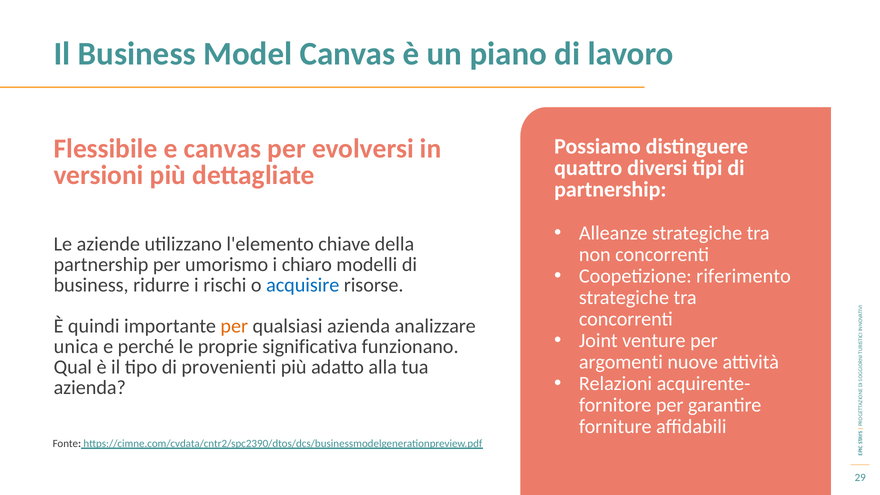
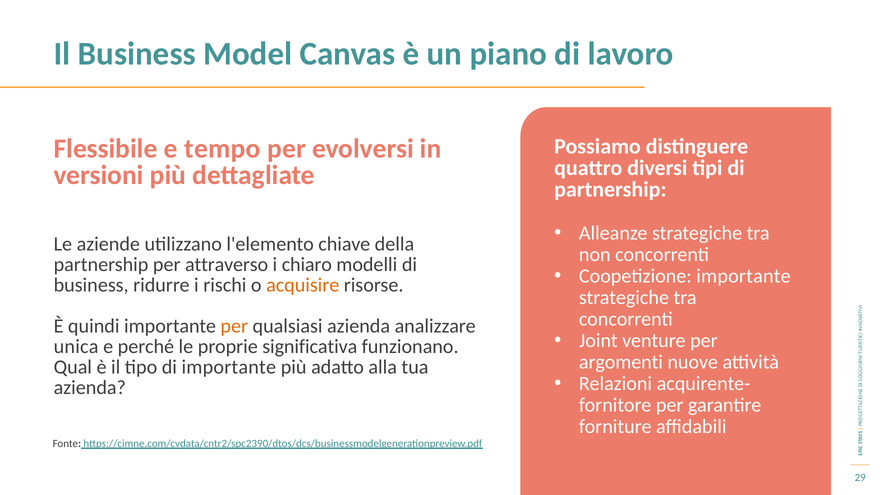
e canvas: canvas -> tempo (222, 149)
umorismo: umorismo -> attraverso (227, 265)
Coopetizione riferimento: riferimento -> importante (744, 276)
acquisire colour: blue -> orange (303, 285)
di provenienti: provenienti -> importante (229, 367)
